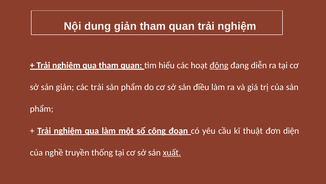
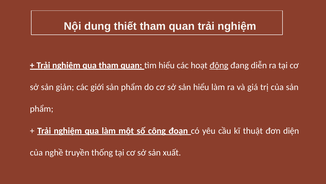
dung giản: giản -> thiết (125, 26)
các trải: trải -> giới (97, 87)
sản điều: điều -> hiểu (201, 87)
xuất underline: present -> none (172, 152)
